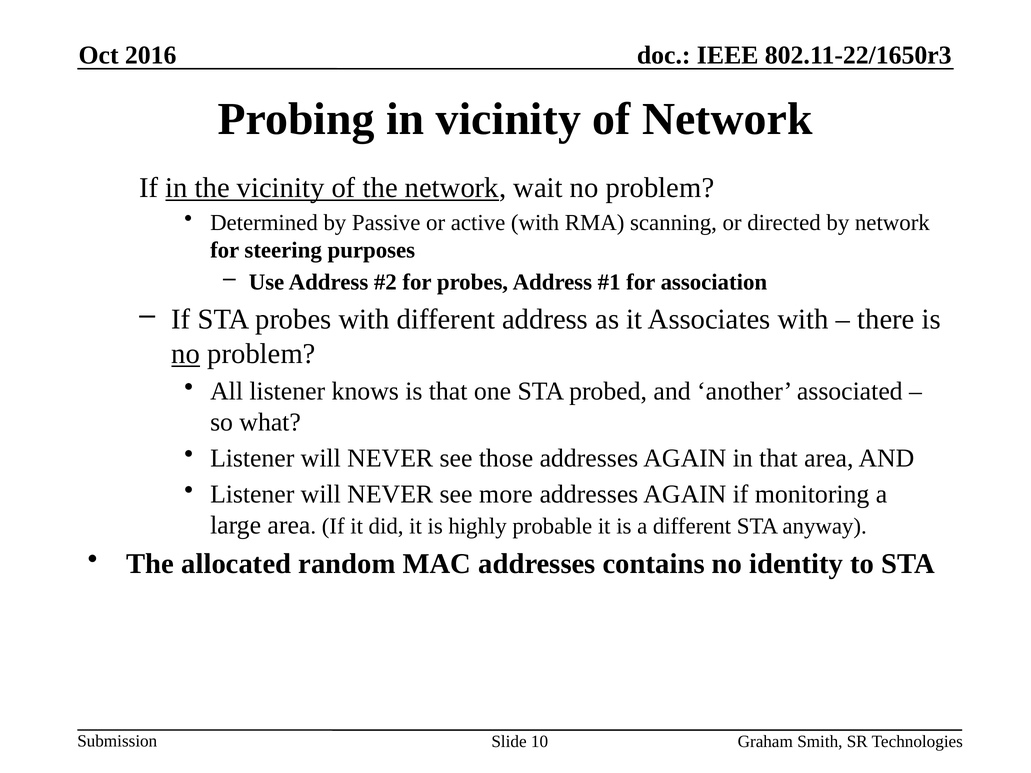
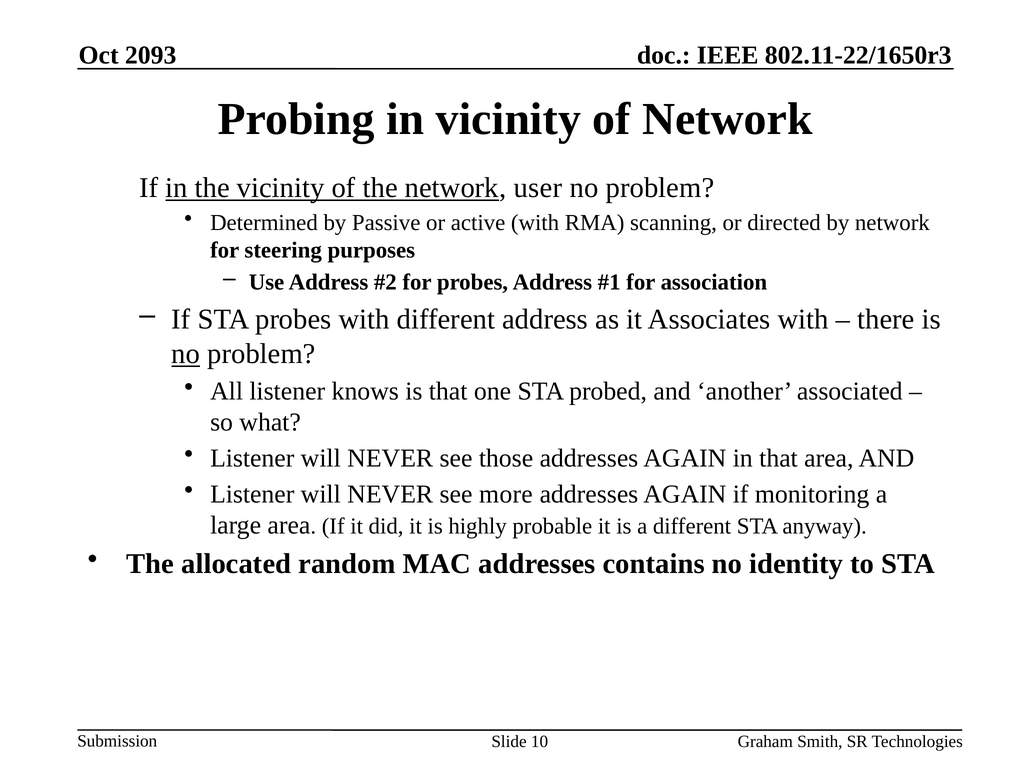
2016: 2016 -> 2093 (151, 55)
wait: wait -> user (538, 188)
